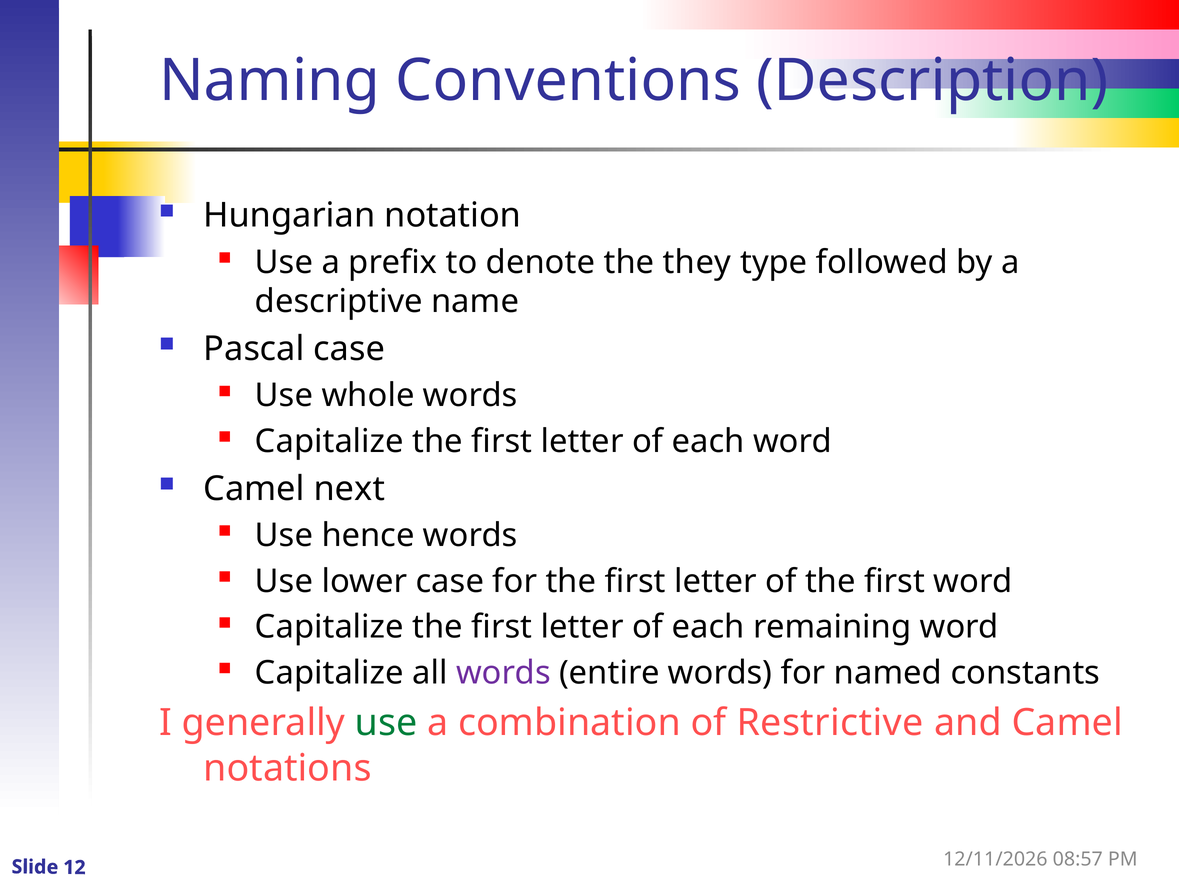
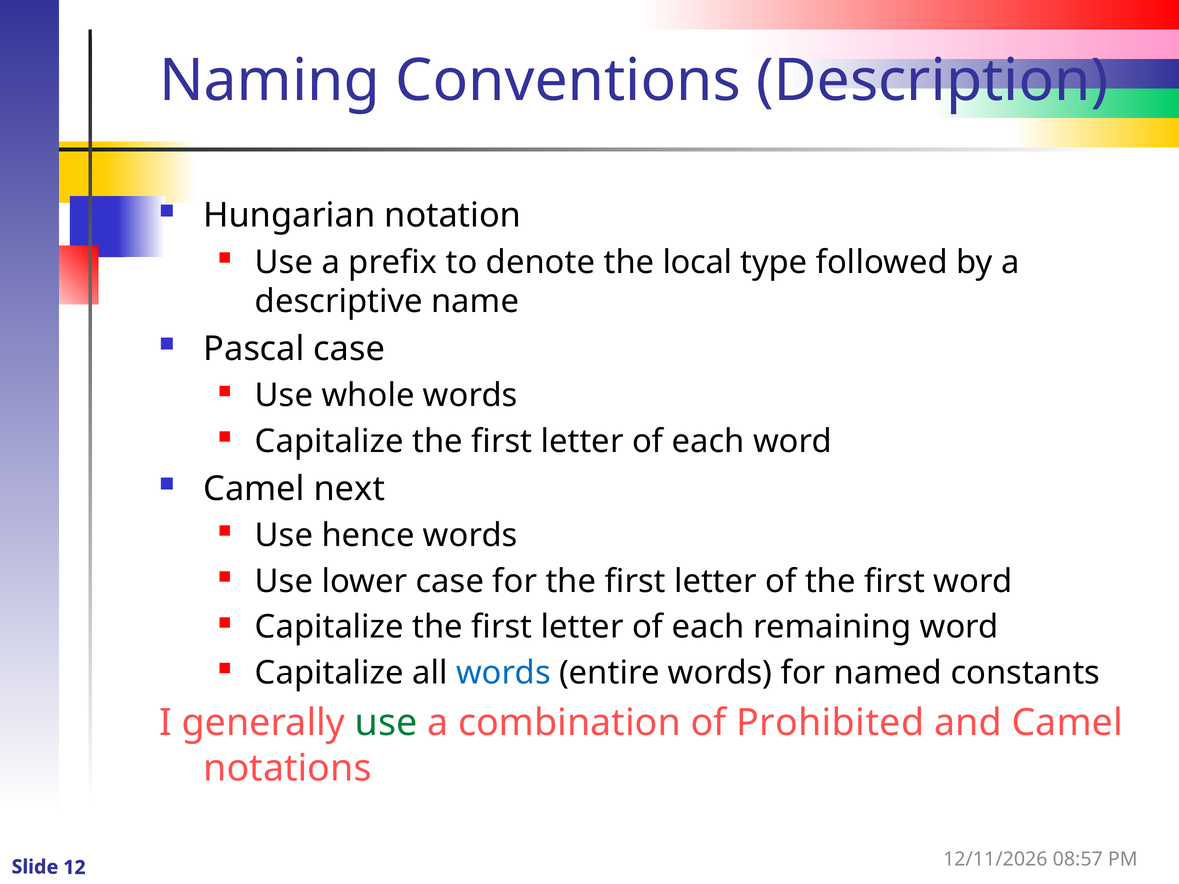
they: they -> local (697, 262)
words colour: purple -> blue (503, 673)
Restrictive: Restrictive -> Prohibited (830, 723)
